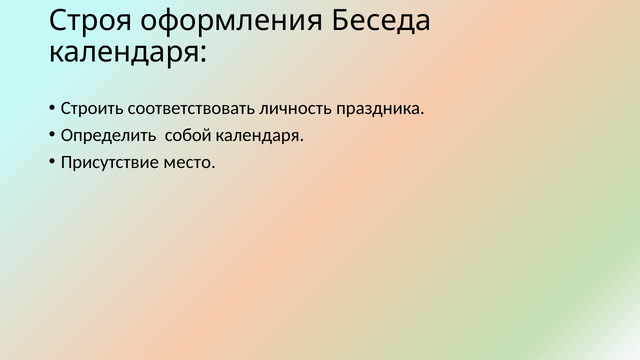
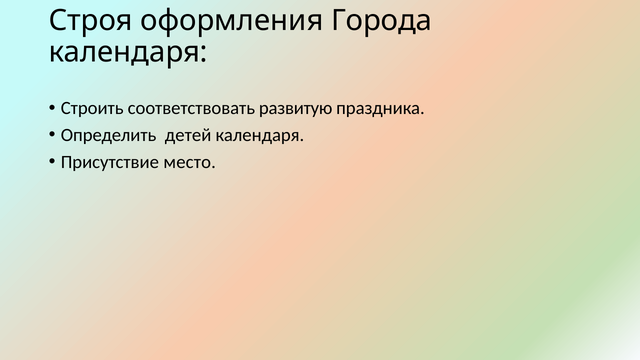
Беседа: Беседа -> Города (382, 20)
личность: личность -> развитую (296, 108)
собой: собой -> детей (188, 135)
